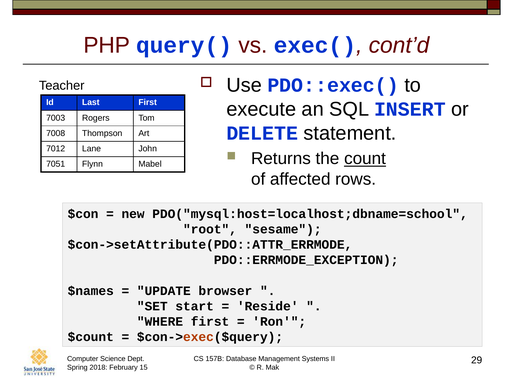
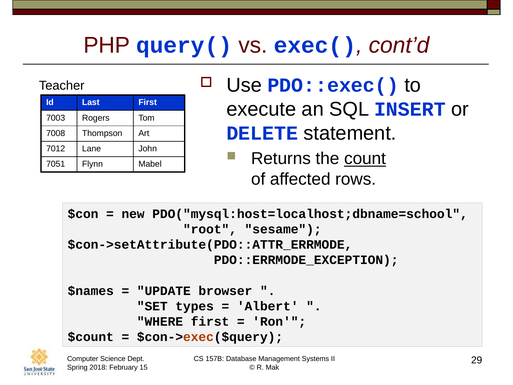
start: start -> types (195, 306)
Reside: Reside -> Albert (268, 306)
